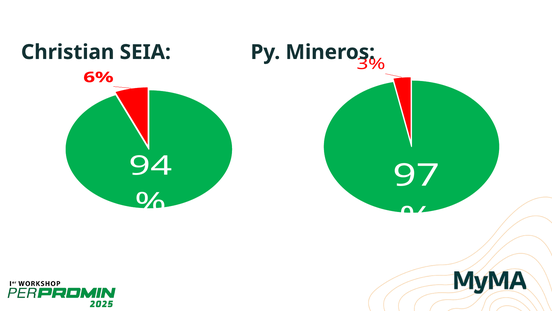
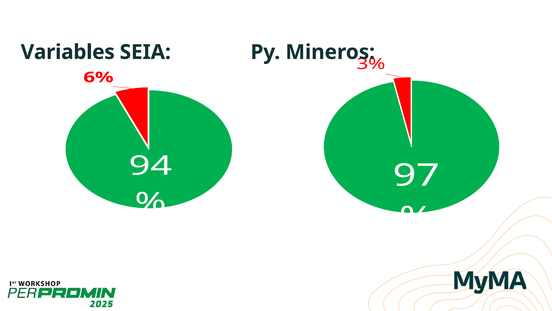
Christian: Christian -> Variables (68, 52)
